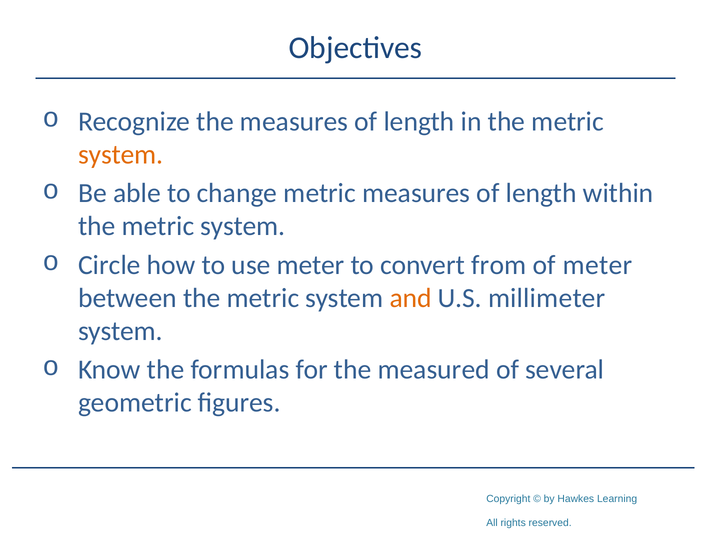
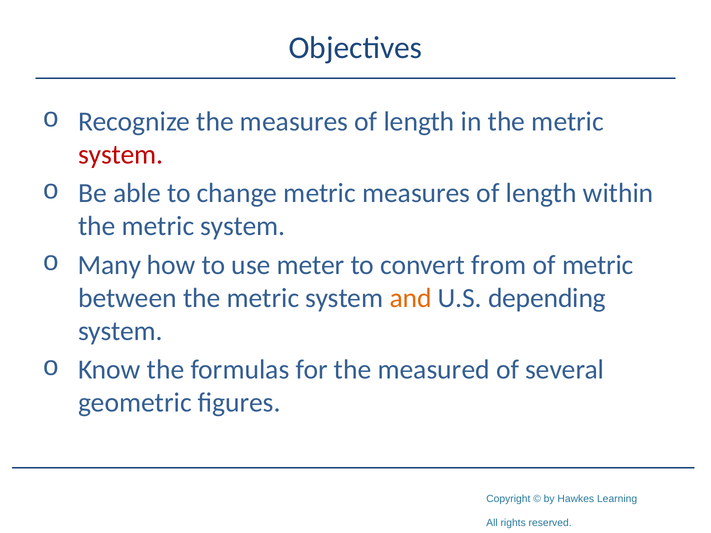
system colour: orange -> red (121, 155)
Circle: Circle -> Many (109, 265)
of meter: meter -> metric (598, 265)
millimeter: millimeter -> depending (547, 298)
